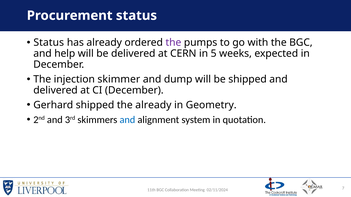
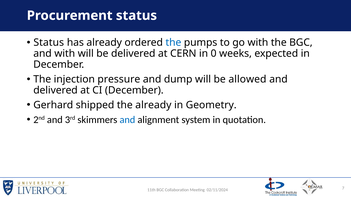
the colour: purple -> blue (173, 43)
and help: help -> with (65, 54)
5: 5 -> 0 (214, 54)
skimmer: skimmer -> pressure (119, 79)
be shipped: shipped -> allowed (247, 79)
